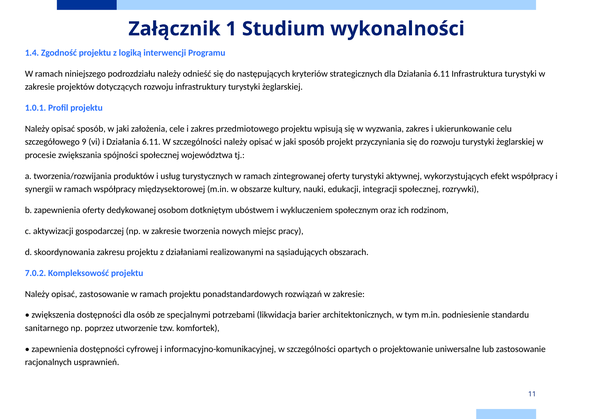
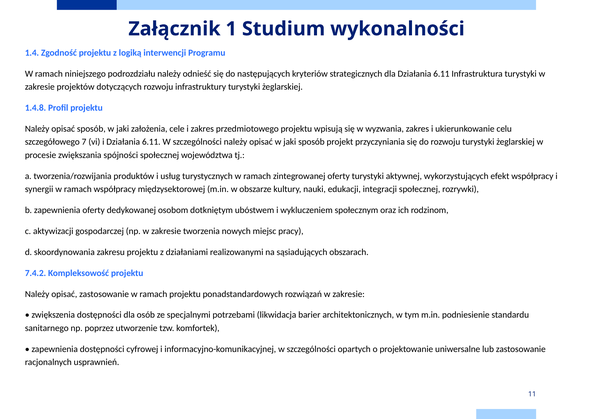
1.0.1: 1.0.1 -> 1.4.8 (35, 108)
9: 9 -> 7 (84, 142)
7.0.2: 7.0.2 -> 7.4.2 (35, 273)
